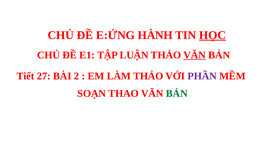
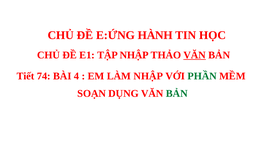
HỌC underline: present -> none (213, 35)
TẬP LUẬN: LUẬN -> NHẬP (134, 55)
27: 27 -> 74 (44, 76)
2: 2 -> 4 (77, 76)
LÀM THẢO: THẢO -> NHẬP (148, 76)
PHẦN colour: purple -> green (202, 76)
THAO: THAO -> DỤNG (124, 94)
